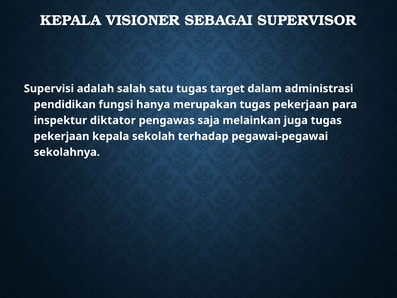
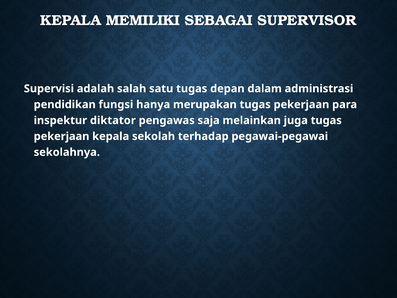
VISIONER: VISIONER -> MEMILIKI (143, 20)
target: target -> depan (227, 89)
